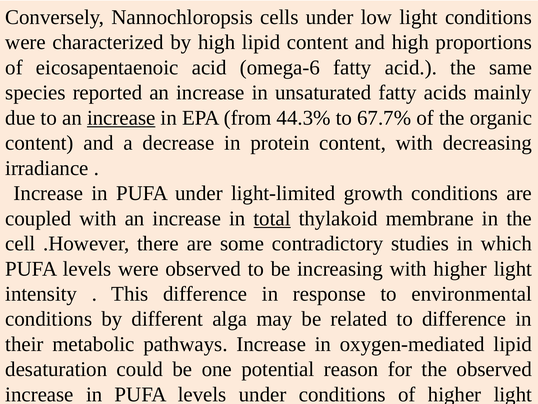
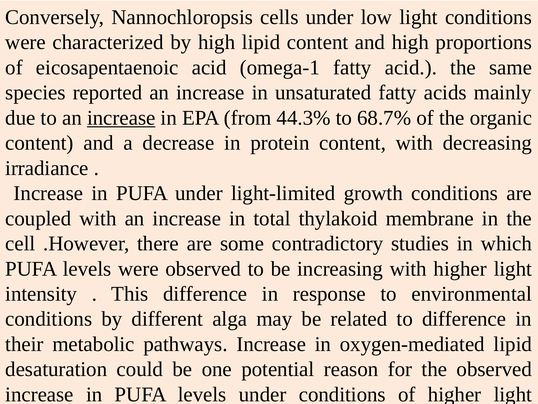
omega-6: omega-6 -> omega-1 (280, 67)
67.7%: 67.7% -> 68.7% (384, 118)
total underline: present -> none (272, 218)
